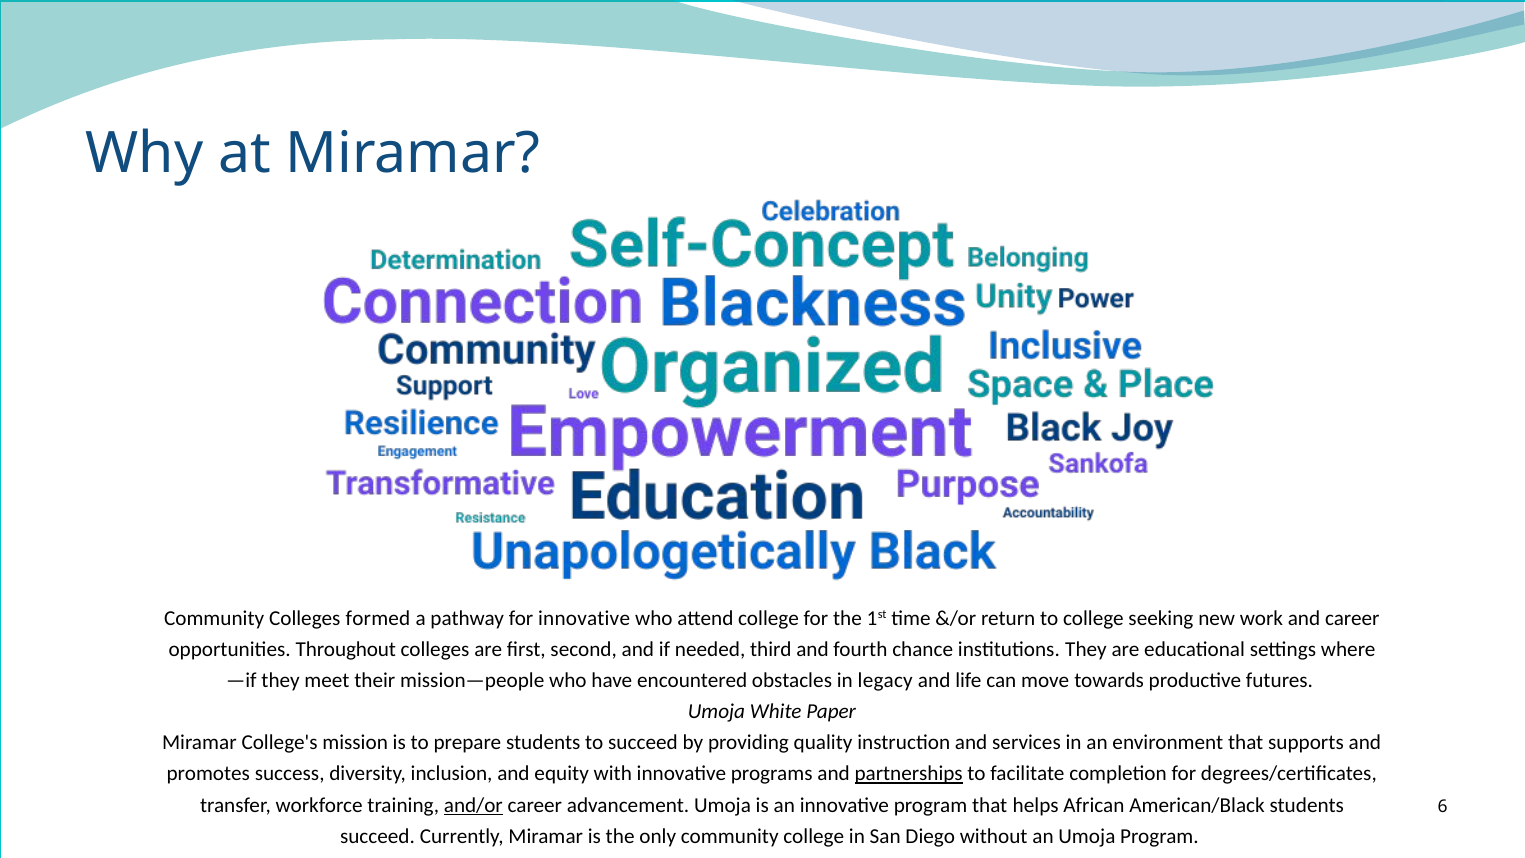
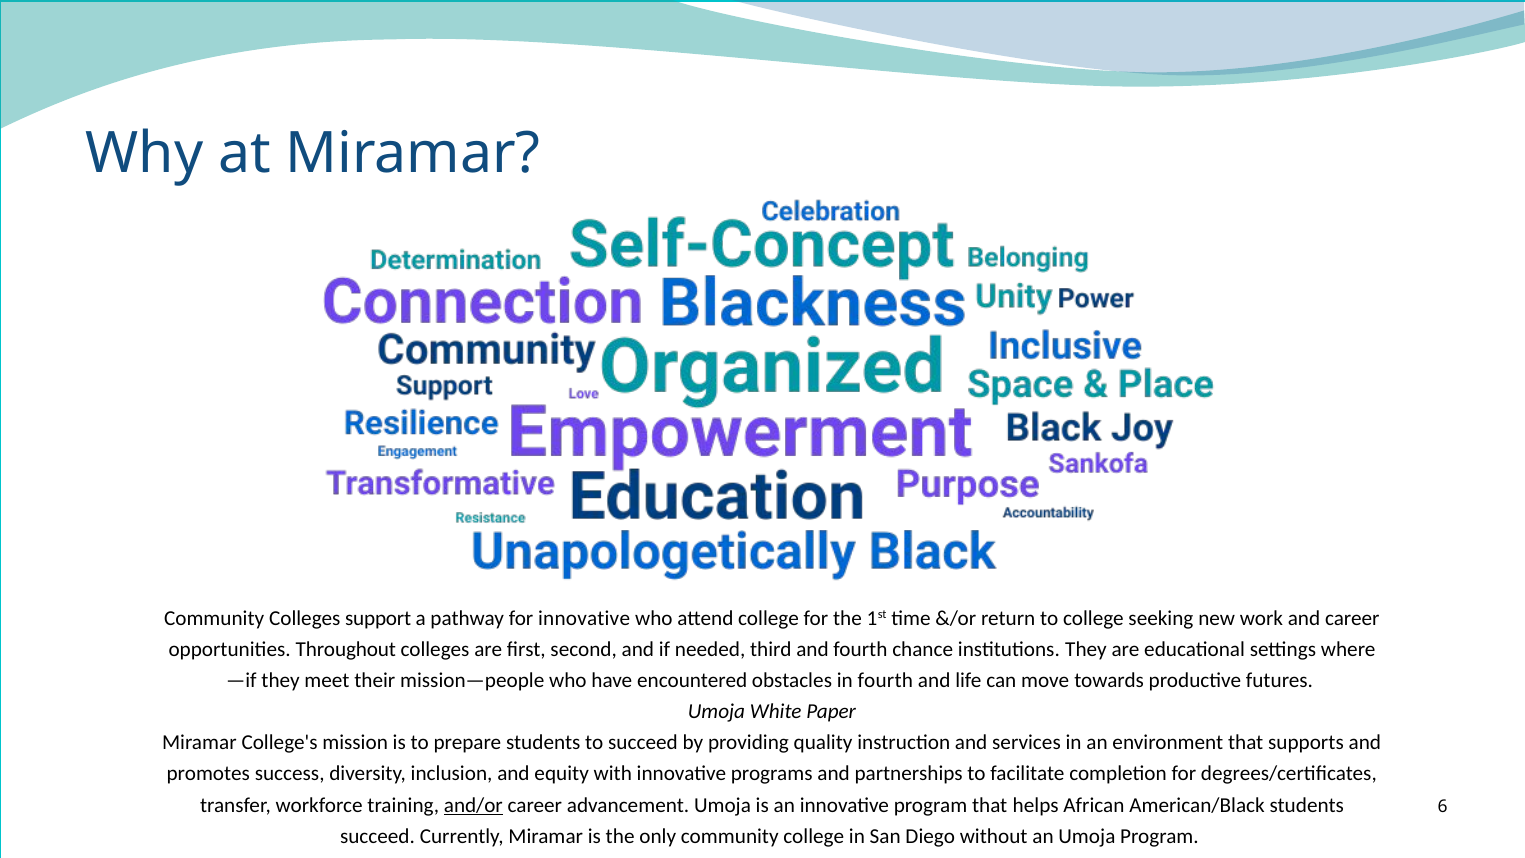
formed: formed -> support (378, 618)
in legacy: legacy -> fourth (885, 680)
partnerships underline: present -> none (909, 774)
